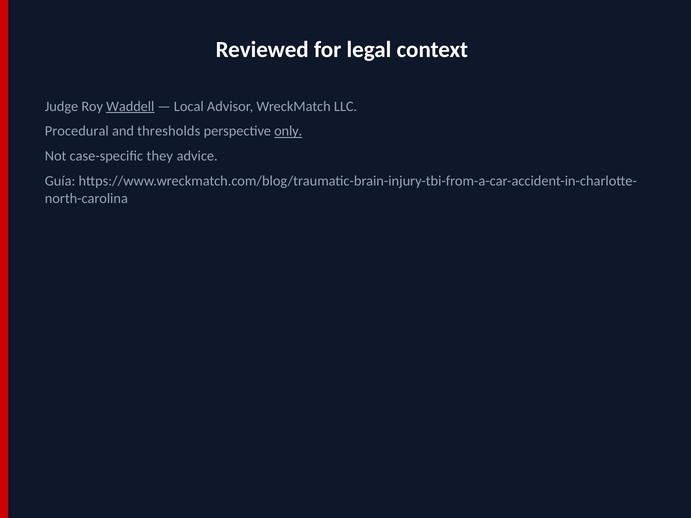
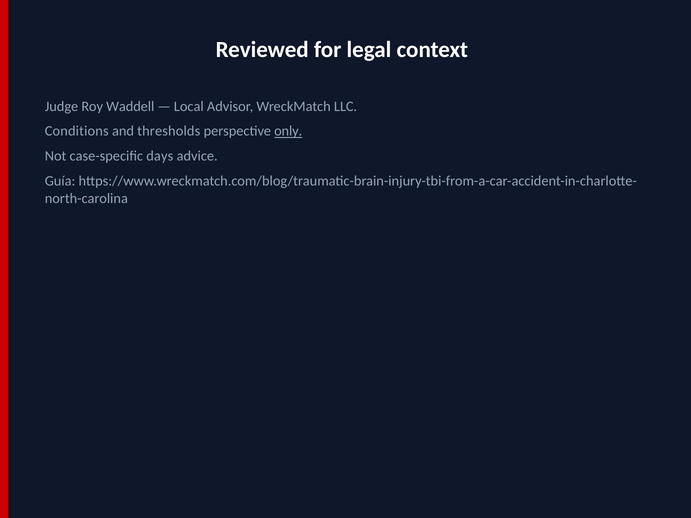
Waddell underline: present -> none (130, 106)
Procedural: Procedural -> Conditions (77, 131)
they: they -> days (160, 156)
